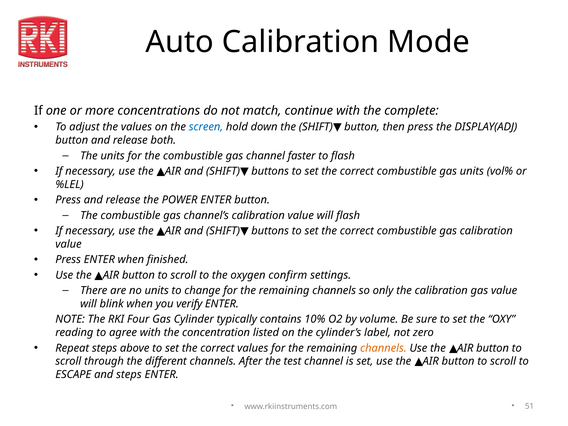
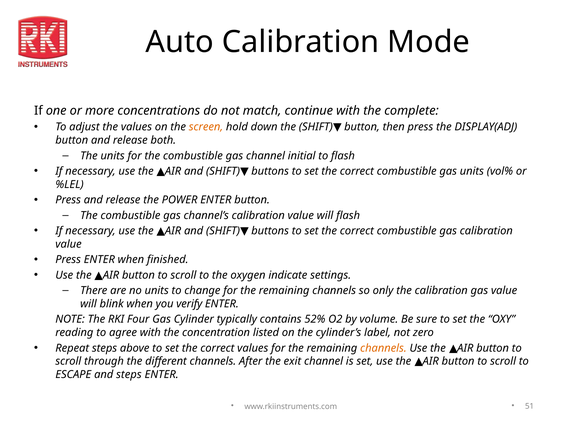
screen colour: blue -> orange (206, 127)
faster: faster -> initial (302, 156)
confirm: confirm -> indicate (288, 275)
10%: 10% -> 52% (315, 319)
test: test -> exit (292, 361)
